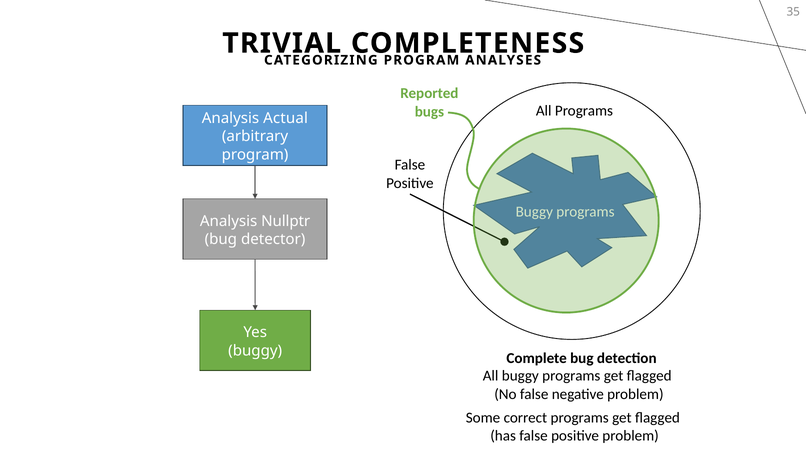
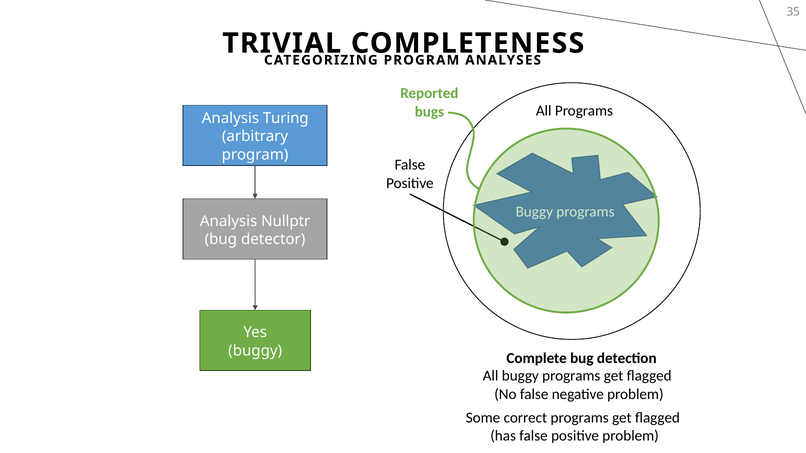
Actual: Actual -> Turing (286, 118)
